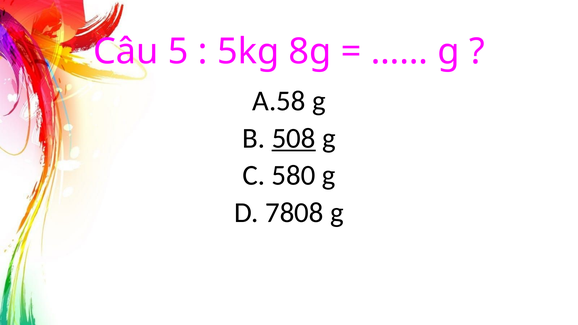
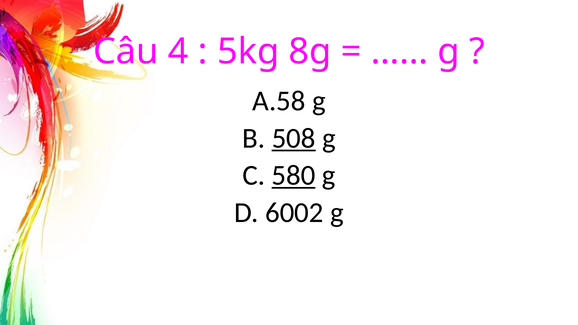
5: 5 -> 4 (178, 51)
580 underline: none -> present (293, 175)
7808: 7808 -> 6002 (294, 213)
